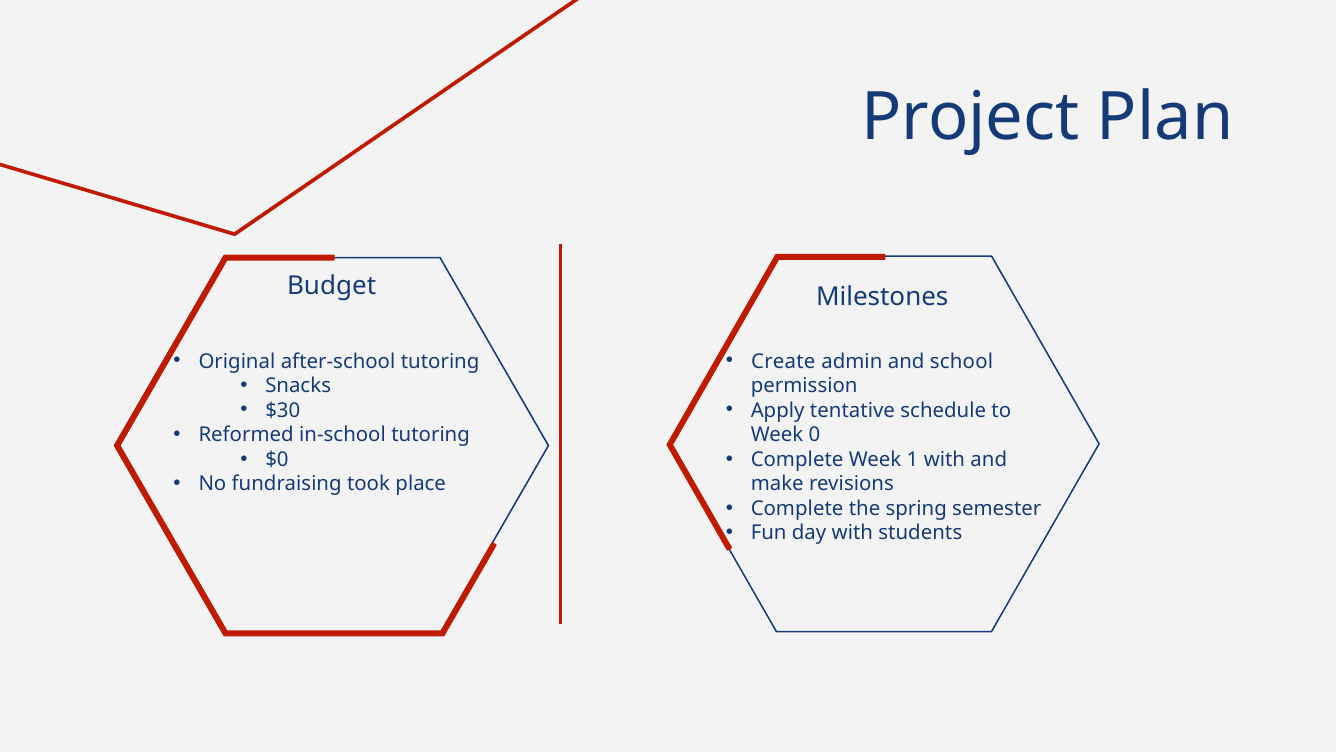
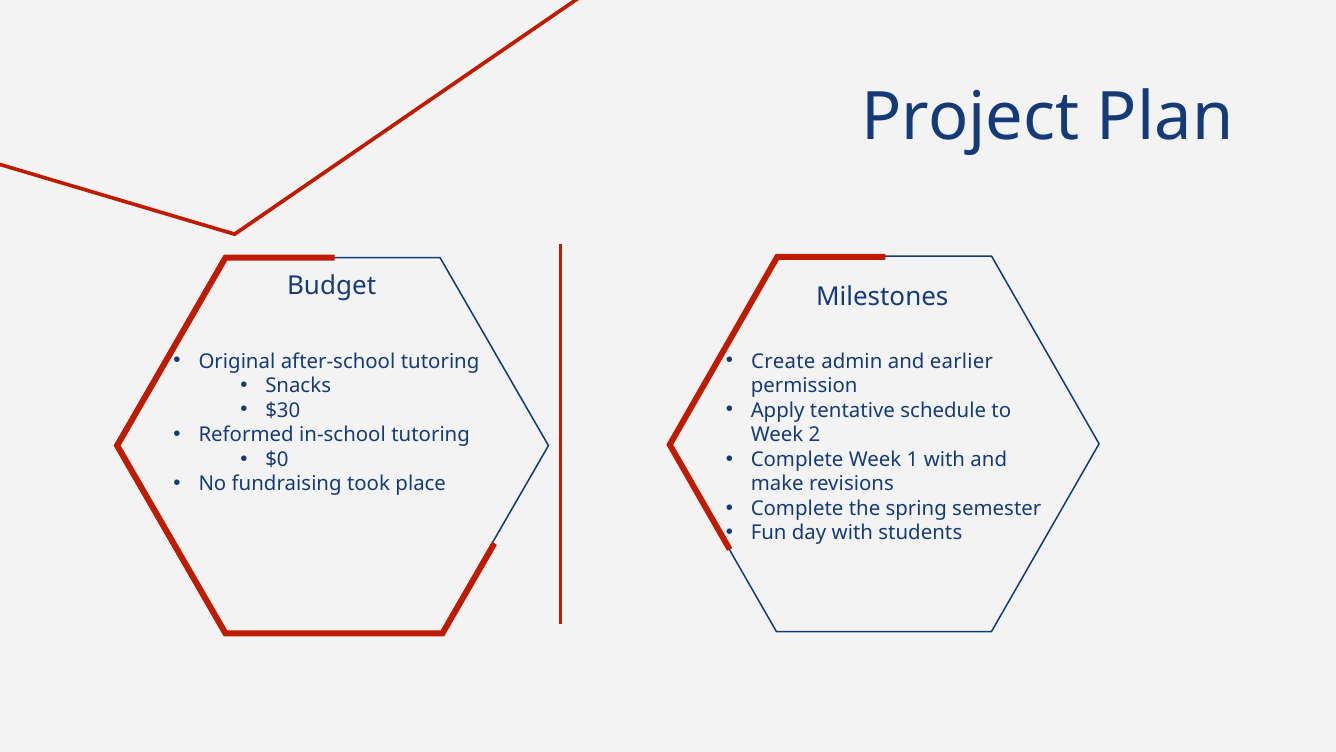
school: school -> earlier (962, 361)
0: 0 -> 2 (814, 435)
